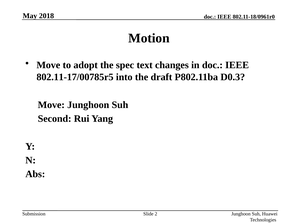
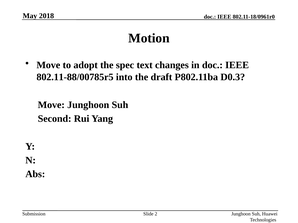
802.11-17/00785r5: 802.11-17/00785r5 -> 802.11-88/00785r5 (75, 77)
